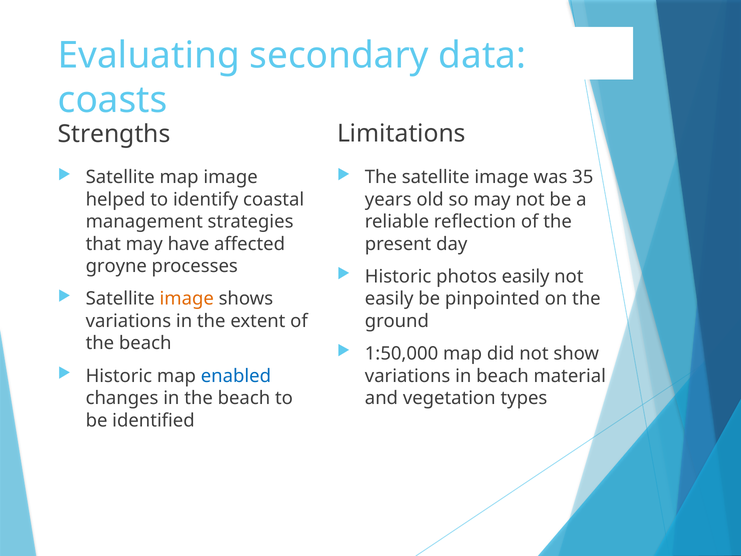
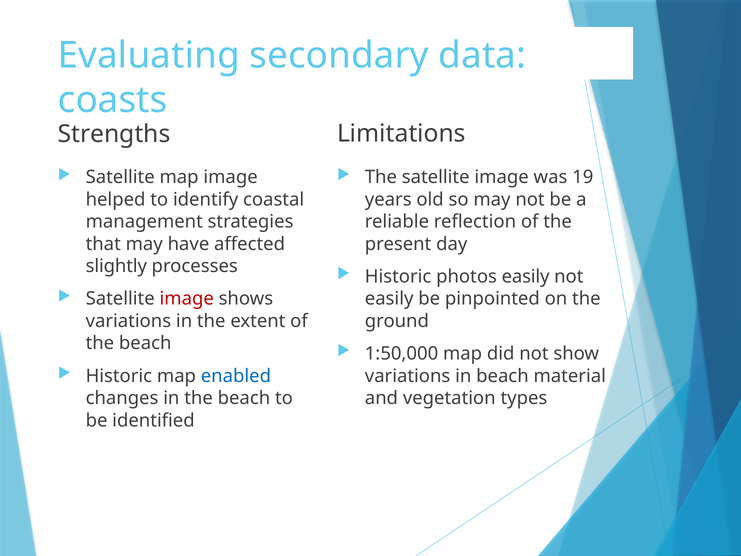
35: 35 -> 19 (583, 177)
groyne: groyne -> slightly (116, 266)
image colour: orange -> red (187, 299)
